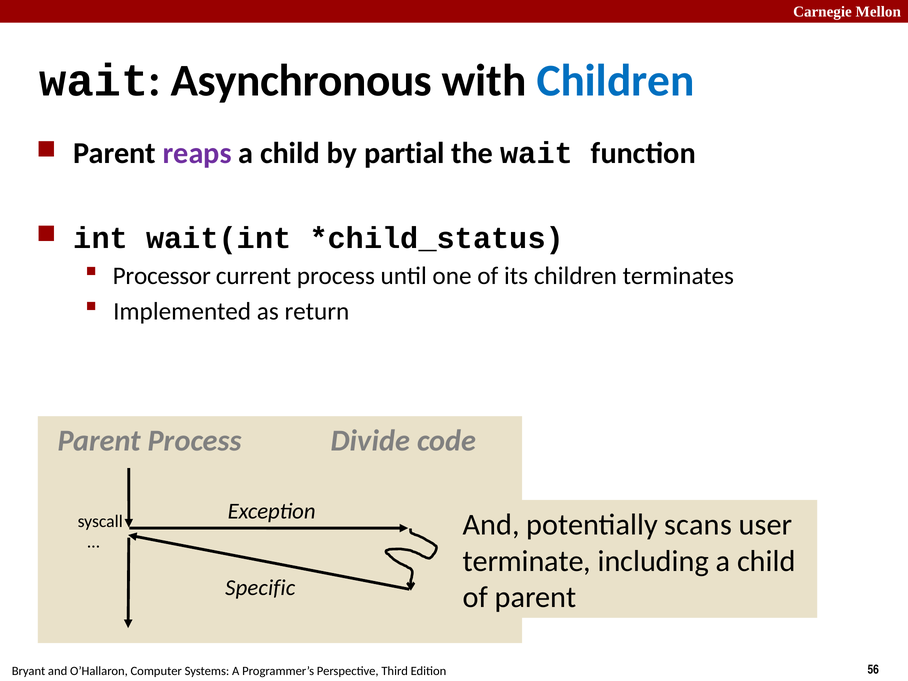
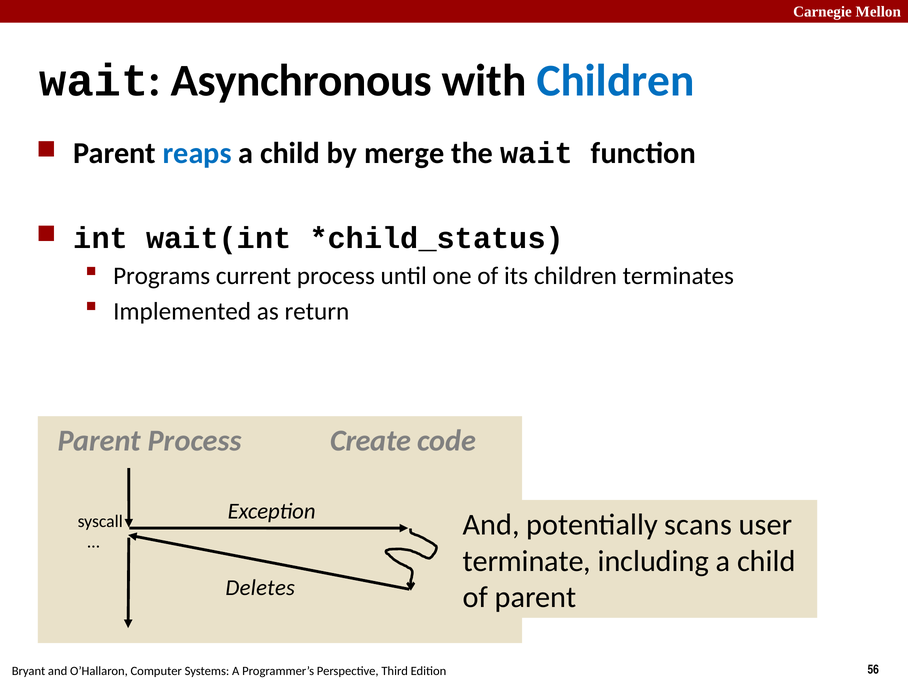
reaps colour: purple -> blue (197, 153)
partial: partial -> merge (404, 153)
Processor: Processor -> Programs (162, 276)
Divide: Divide -> Create (371, 441)
Specific: Specific -> Deletes (260, 588)
